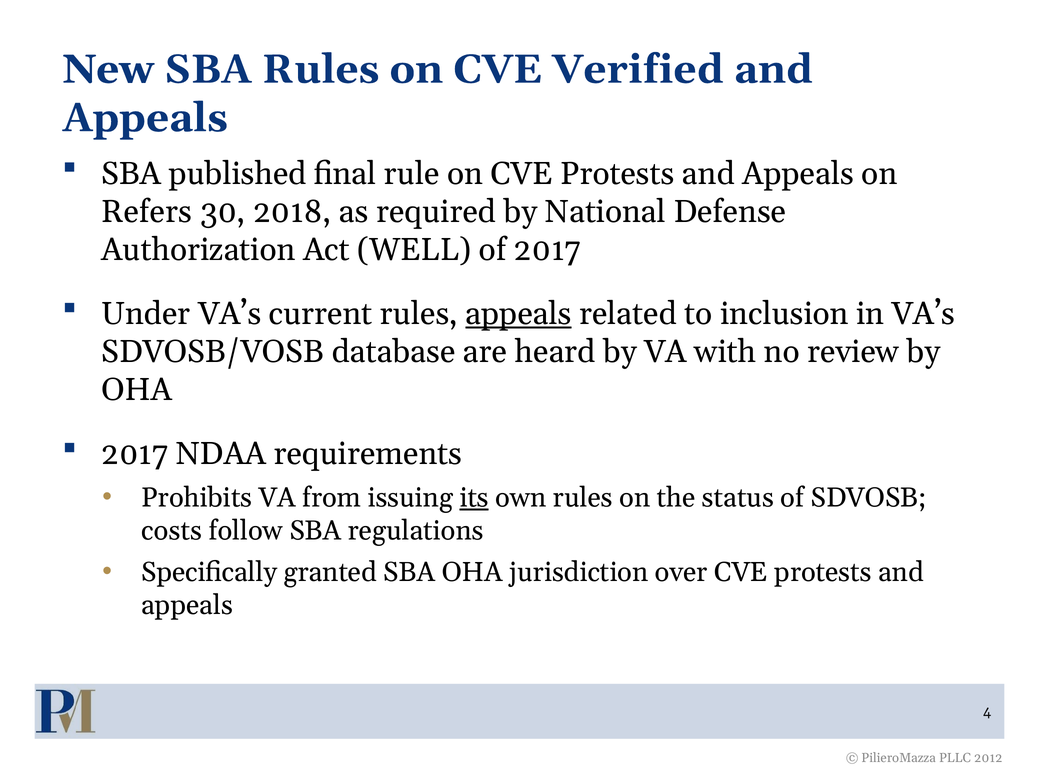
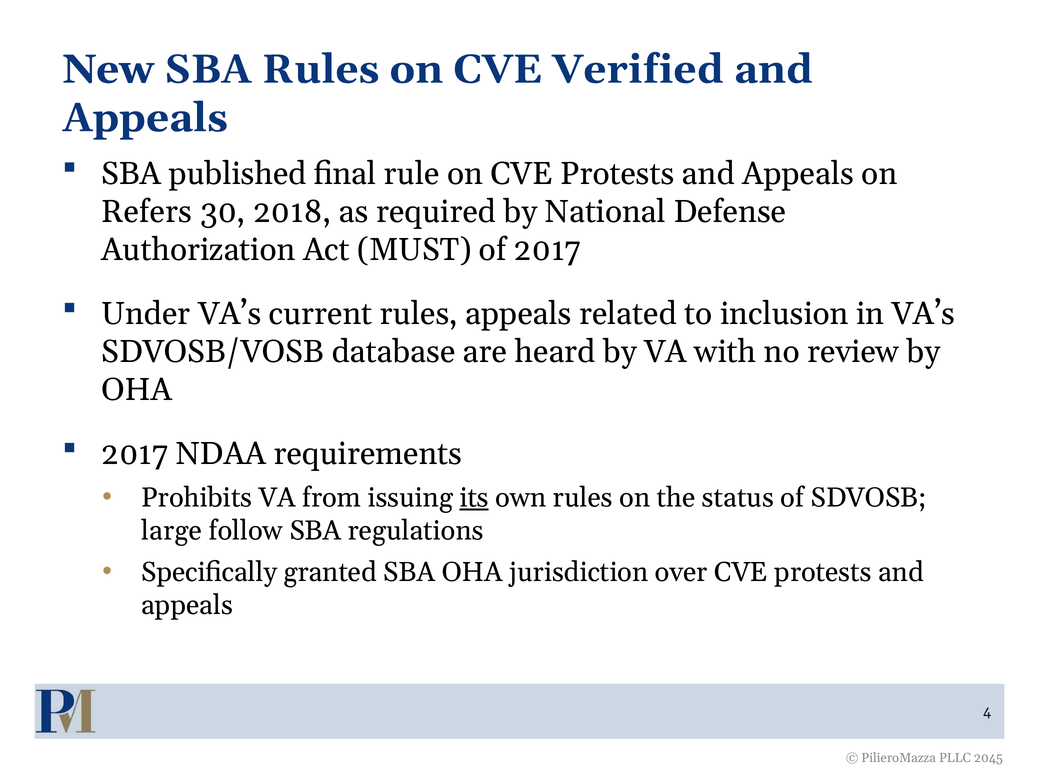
WELL: WELL -> MUST (414, 250)
appeals underline: present -> none (518, 314)
costs: costs -> large (172, 531)
2012: 2012 -> 2045 (988, 758)
